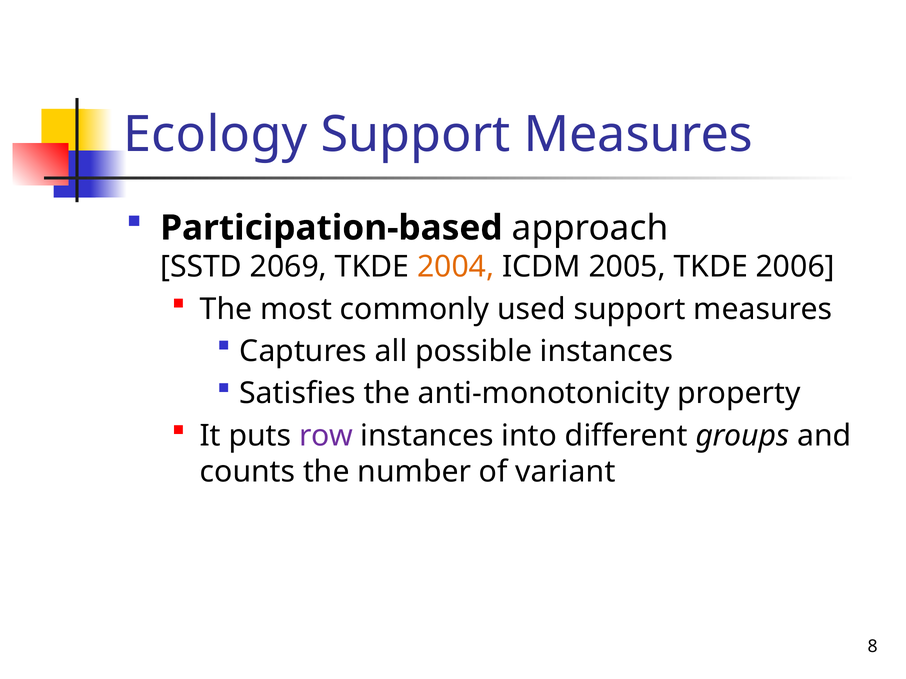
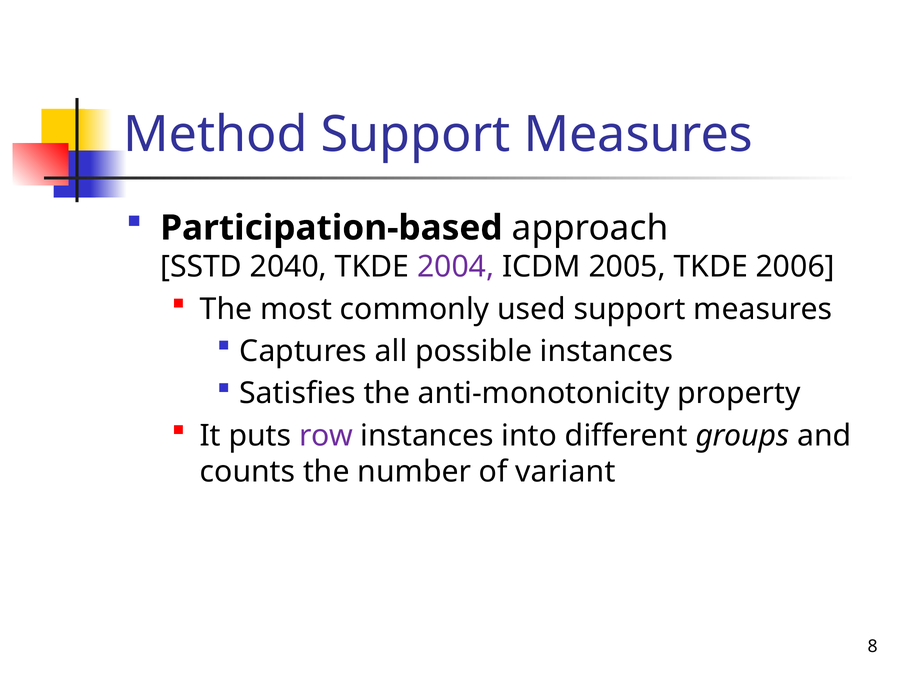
Ecology: Ecology -> Method (215, 135)
2069: 2069 -> 2040 (288, 267)
2004 colour: orange -> purple (456, 267)
